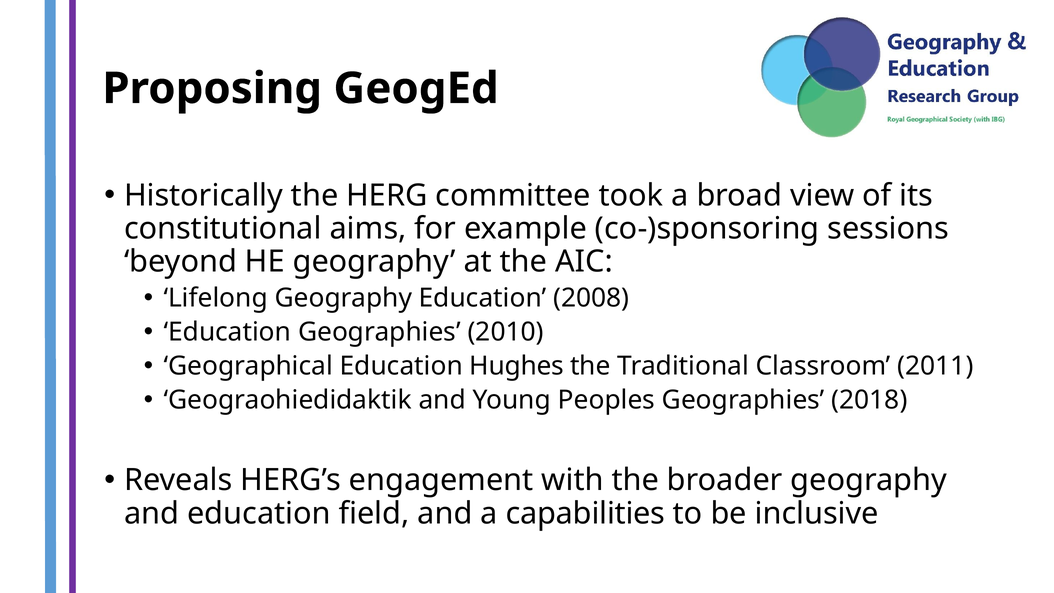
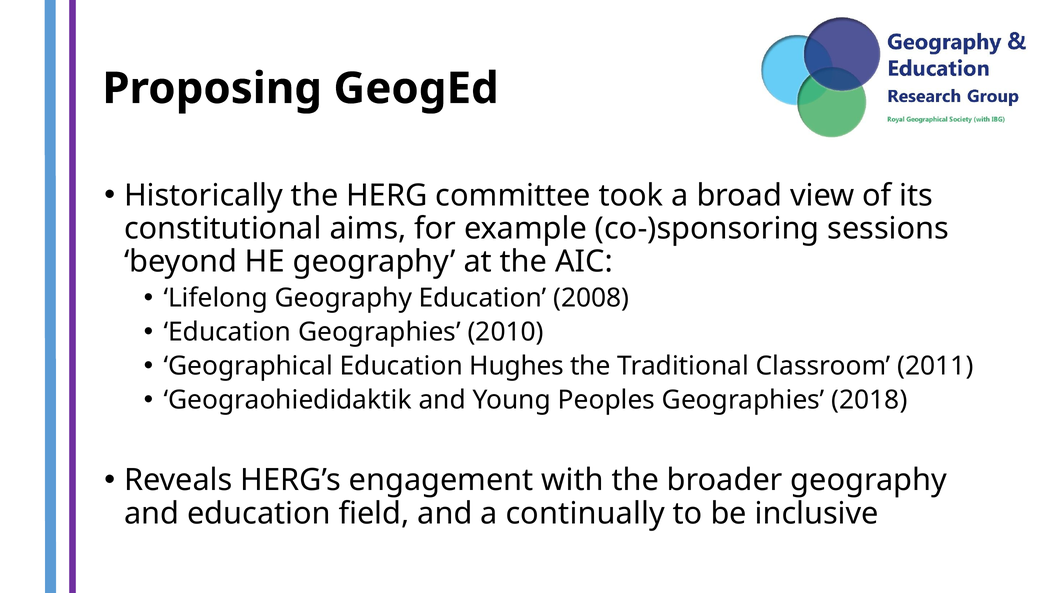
capabilities: capabilities -> continually (585, 513)
